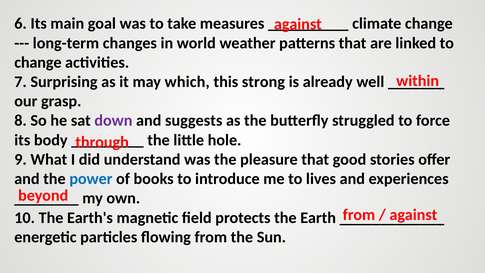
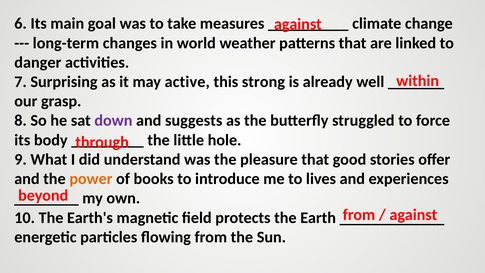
change: change -> danger (38, 62)
which: which -> active (187, 82)
power colour: blue -> orange (91, 179)
